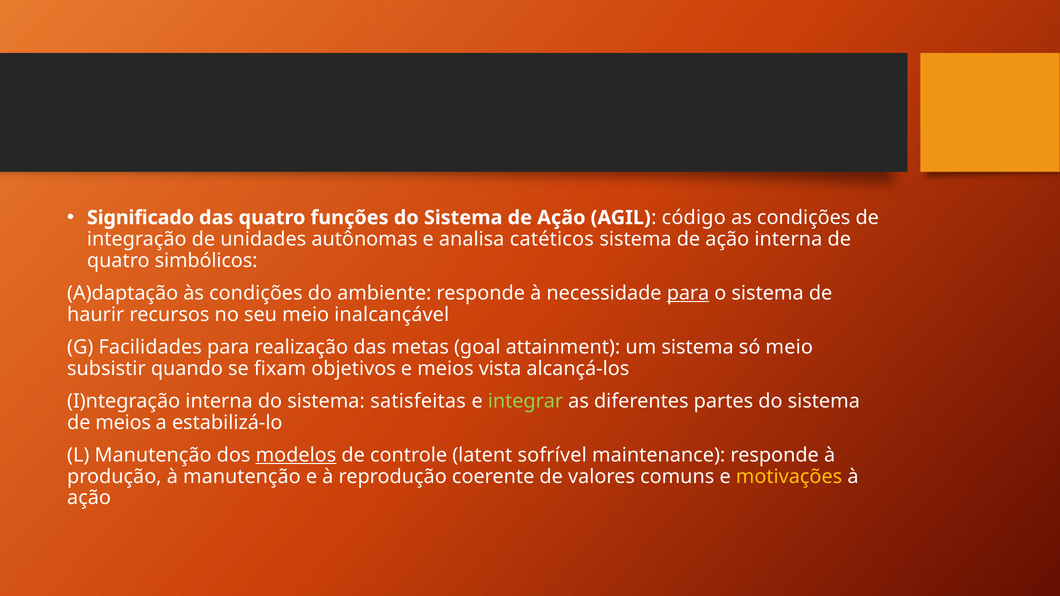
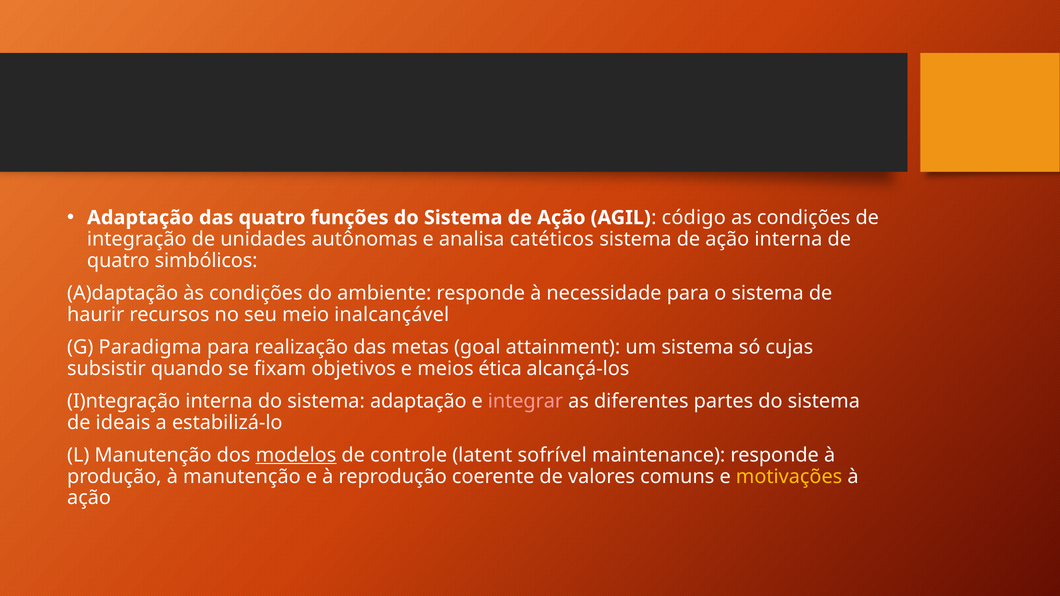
Significado: Significado -> Adaptação (140, 218)
para underline: present -> none (688, 293)
Facilidades: Facilidades -> Paradigma (150, 347)
só meio: meio -> cujas (789, 347)
vista: vista -> ética (500, 369)
sistema satisfeitas: satisfeitas -> adaptação (418, 401)
integrar colour: light green -> pink (525, 401)
de meios: meios -> ideais (123, 423)
